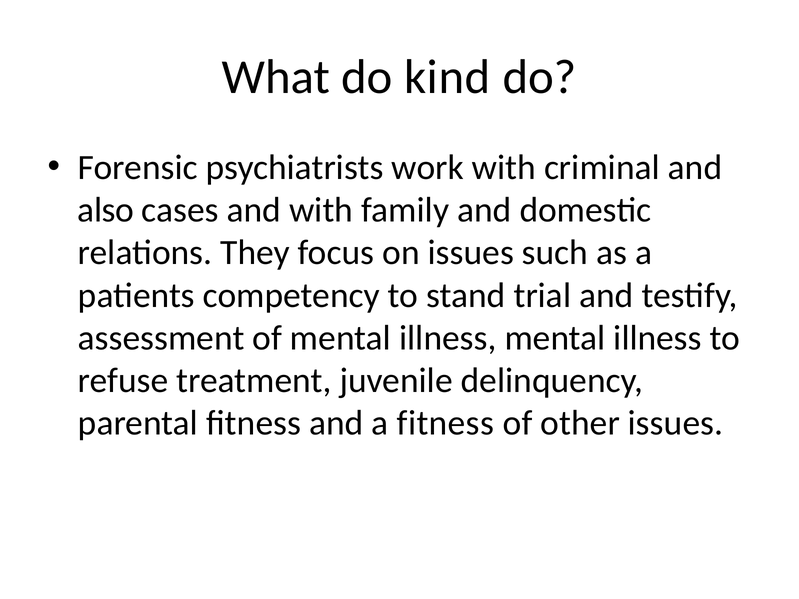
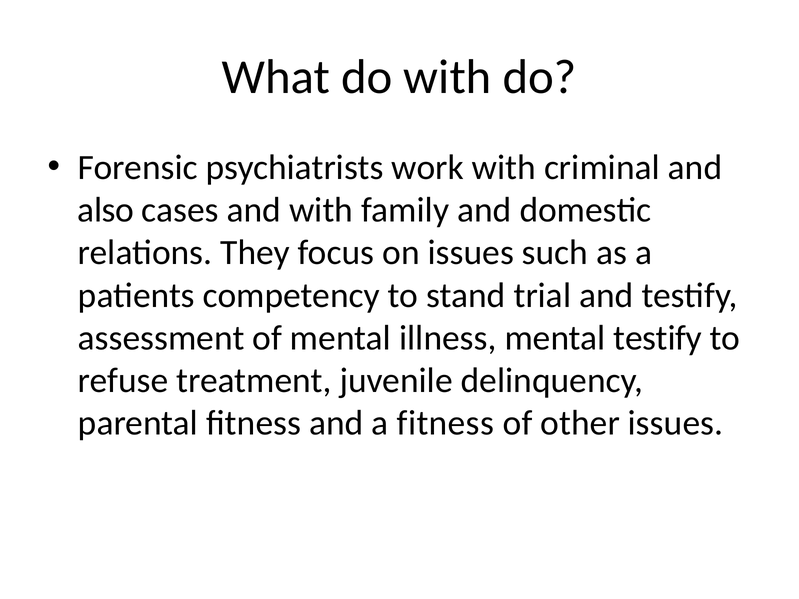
do kind: kind -> with (447, 77)
illness mental illness: illness -> testify (658, 338)
